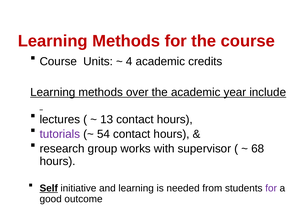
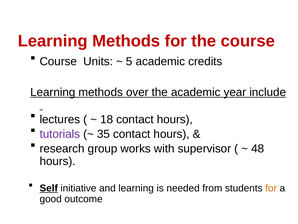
4: 4 -> 5 (129, 61)
13: 13 -> 18 (107, 119)
54: 54 -> 35 (103, 134)
68: 68 -> 48 (258, 148)
for colour: purple -> orange (271, 188)
